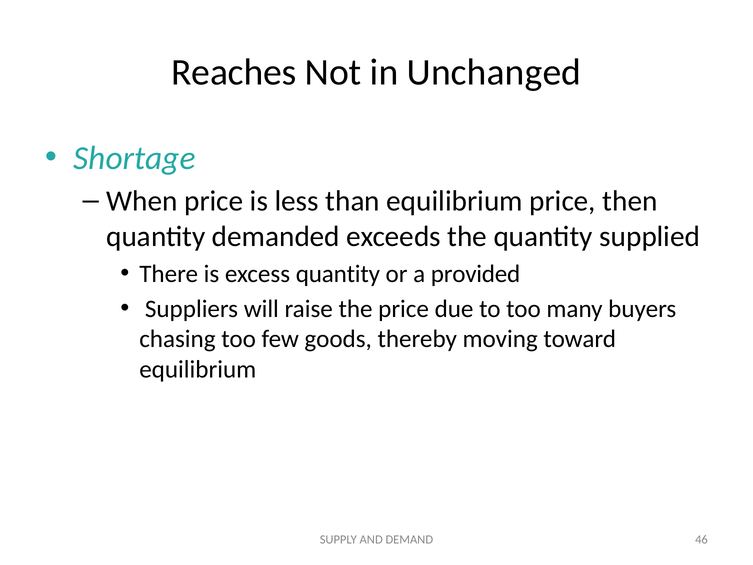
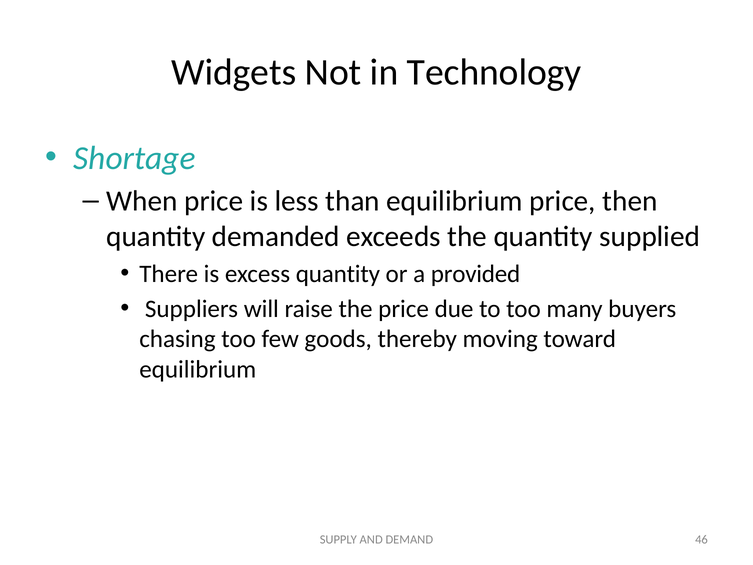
Reaches: Reaches -> Widgets (234, 72)
Unchanged: Unchanged -> Technology (494, 72)
